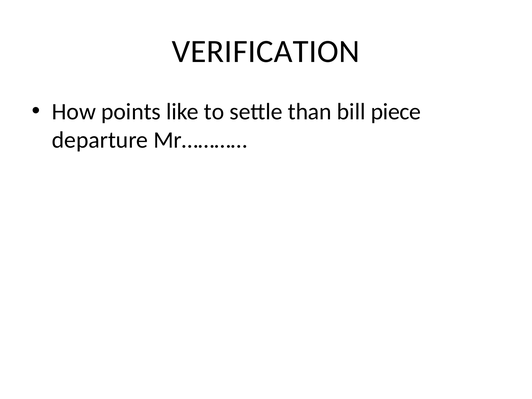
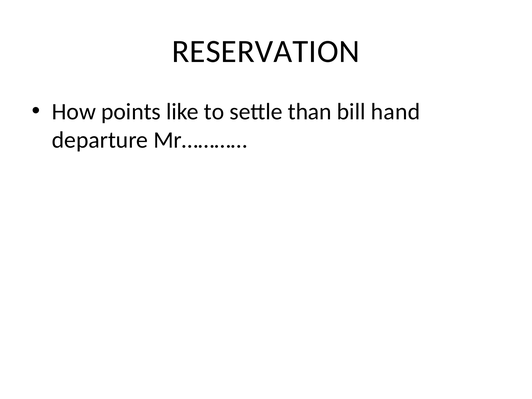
VERIFICATION: VERIFICATION -> RESERVATION (266, 51)
piece: piece -> hand (396, 112)
